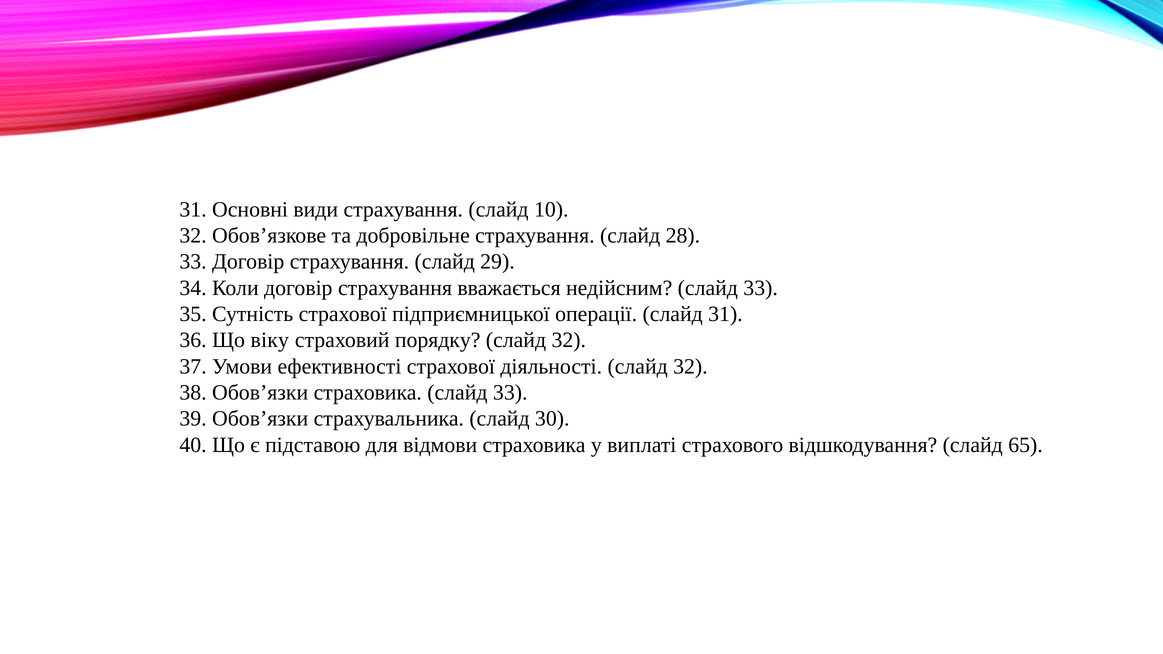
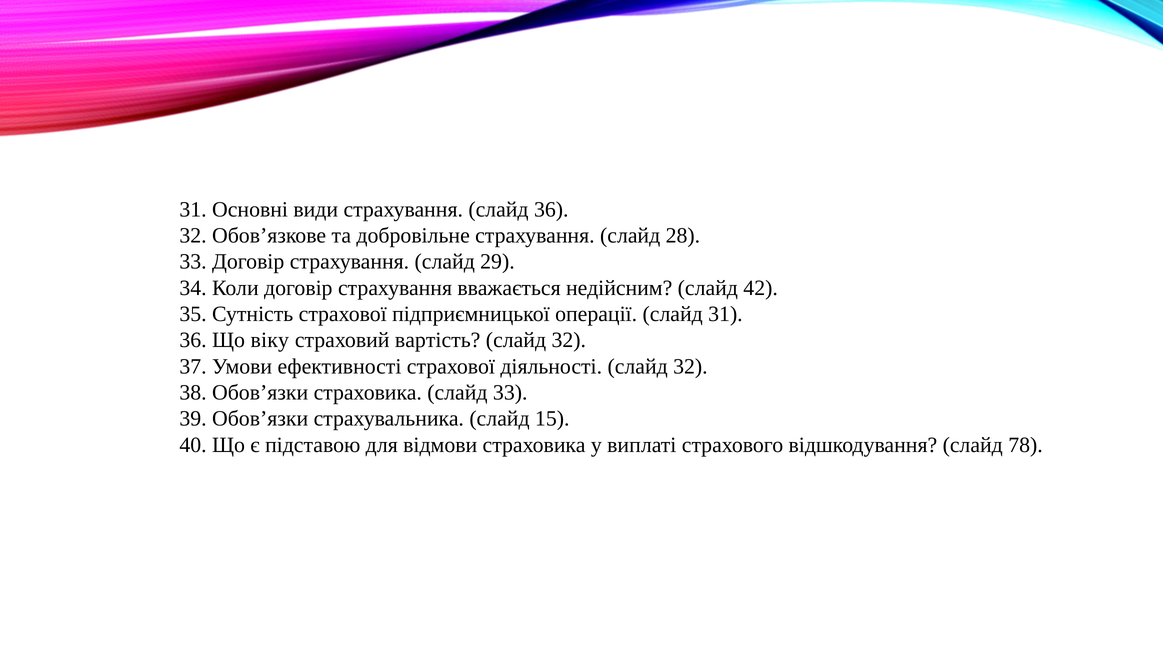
слайд 10: 10 -> 36 (551, 209)
недійсним слайд 33: 33 -> 42 (761, 288)
порядку: порядку -> вартість (438, 340)
30: 30 -> 15 (552, 419)
65: 65 -> 78 (1026, 445)
